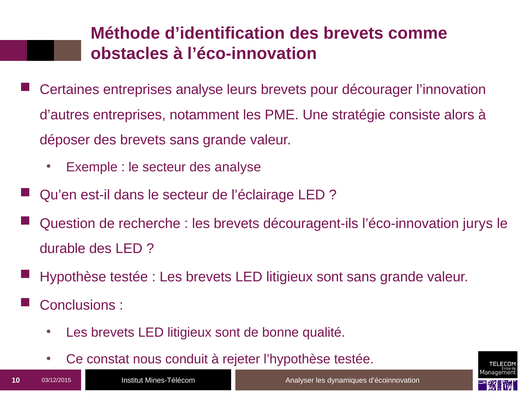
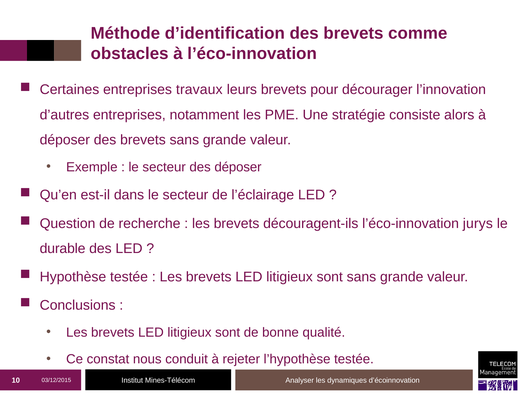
entreprises analyse: analyse -> travaux (199, 90)
des analyse: analyse -> déposer (238, 167)
